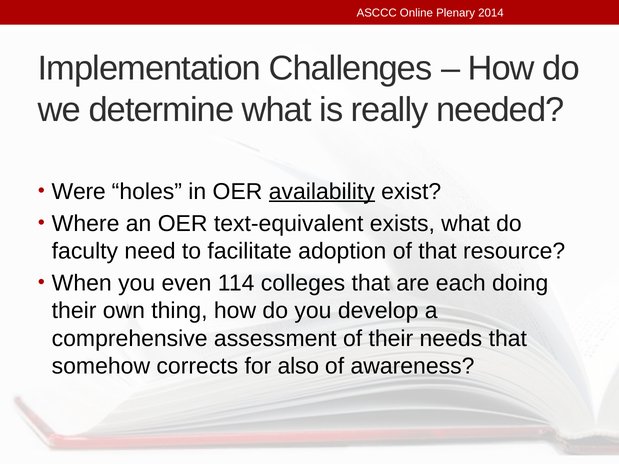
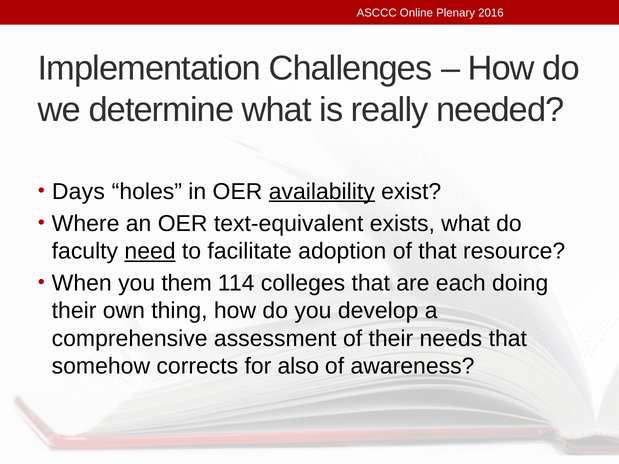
2014: 2014 -> 2016 (491, 13)
Were: Were -> Days (78, 192)
need underline: none -> present (150, 251)
even: even -> them (187, 283)
